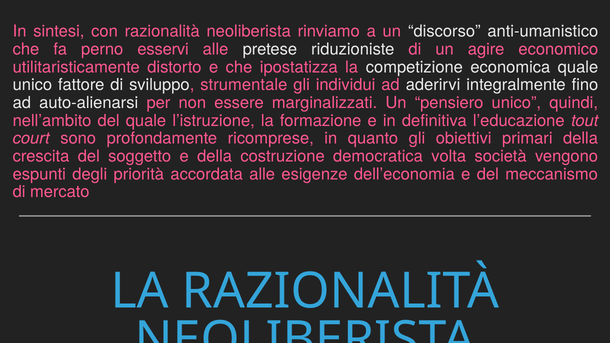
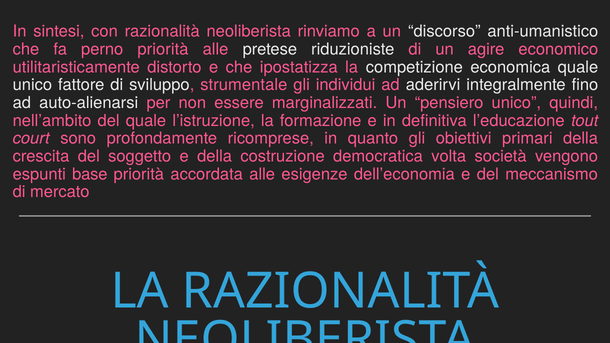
perno esservi: esservi -> priorità (163, 49)
degli: degli -> base (90, 174)
